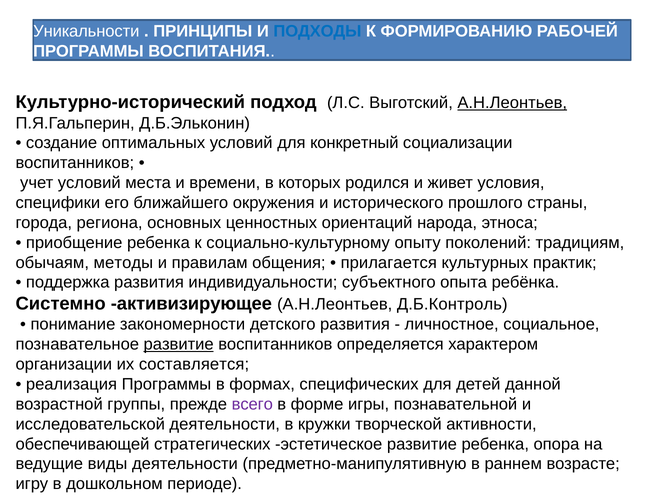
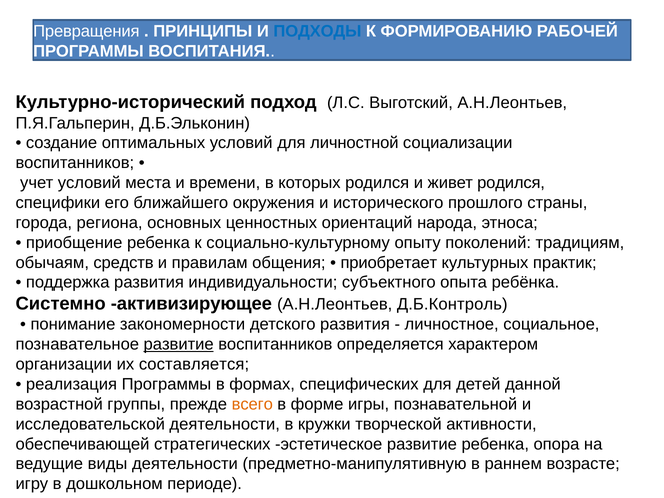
Уникальности: Уникальности -> Превращения (86, 31)
А.Н.Леонтьев underline: present -> none (512, 103)
конкретный: конкретный -> личностной (354, 143)
живет условия: условия -> родился (511, 183)
методы: методы -> средств (124, 263)
прилагается: прилагается -> приобретает (389, 263)
всего colour: purple -> orange (252, 404)
